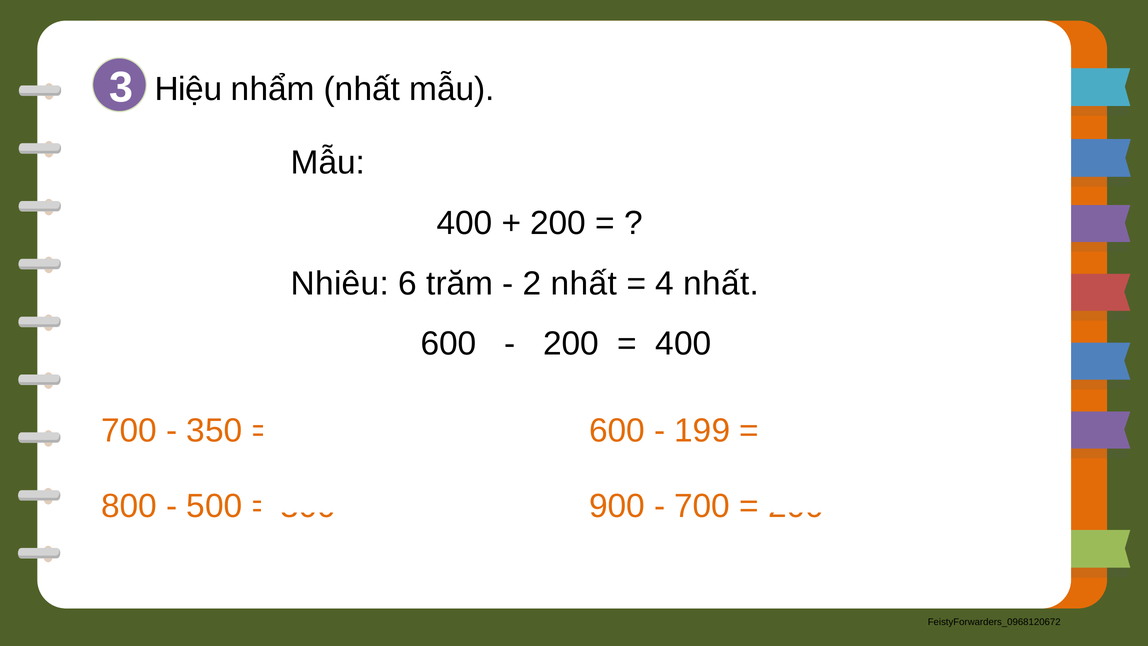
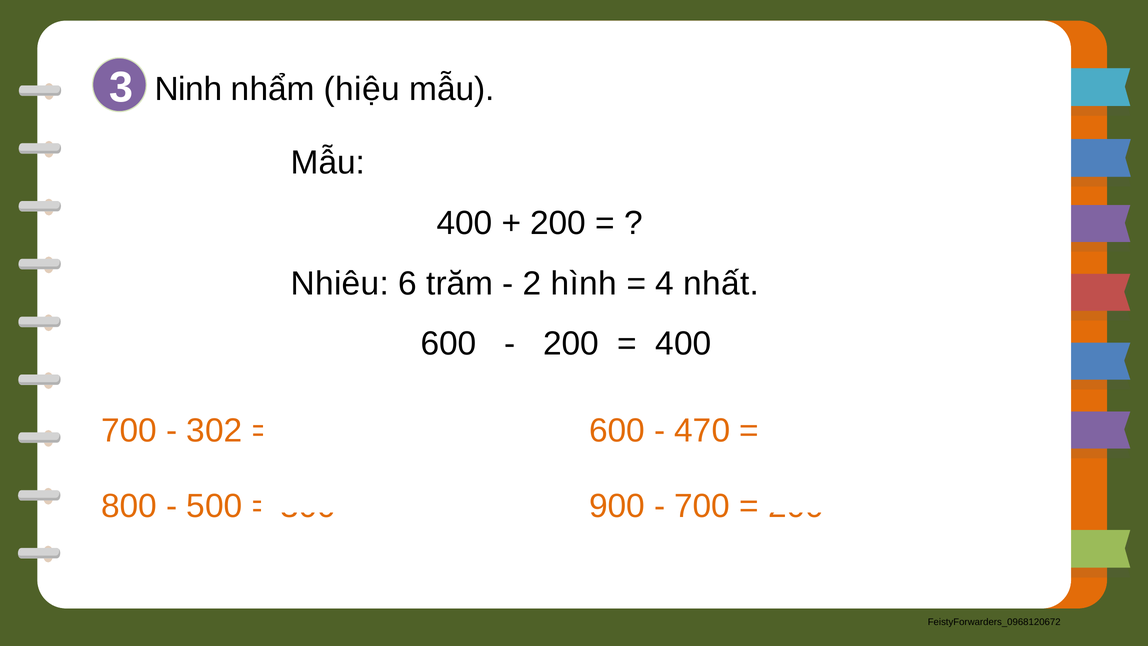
Hiệu: Hiệu -> Ninh (188, 89)
nhẩm nhất: nhất -> hiệu (362, 89)
2 nhất: nhất -> hình (584, 283)
350: 350 -> 302 (214, 431)
199: 199 -> 470 (702, 431)
